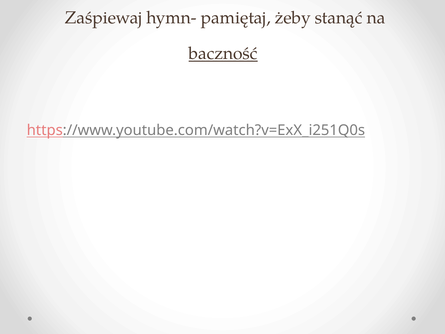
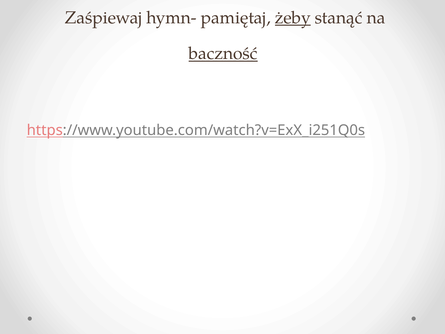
żeby underline: none -> present (293, 18)
